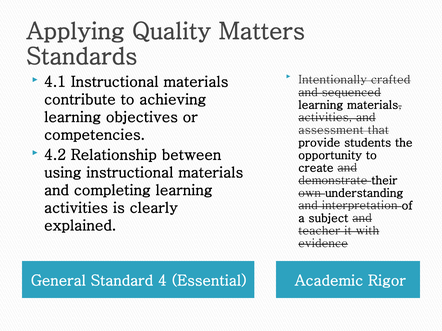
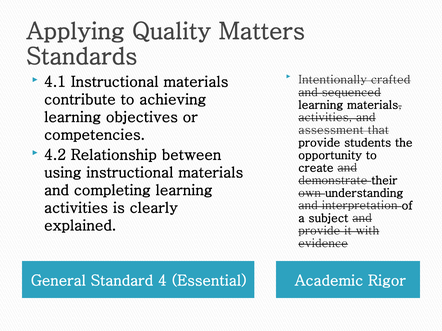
teacher: teacher -> provide (319, 231)
